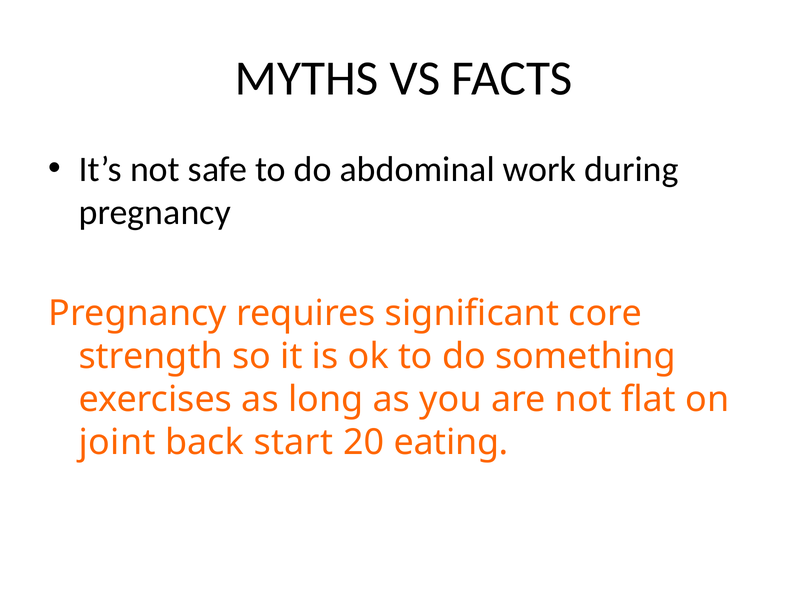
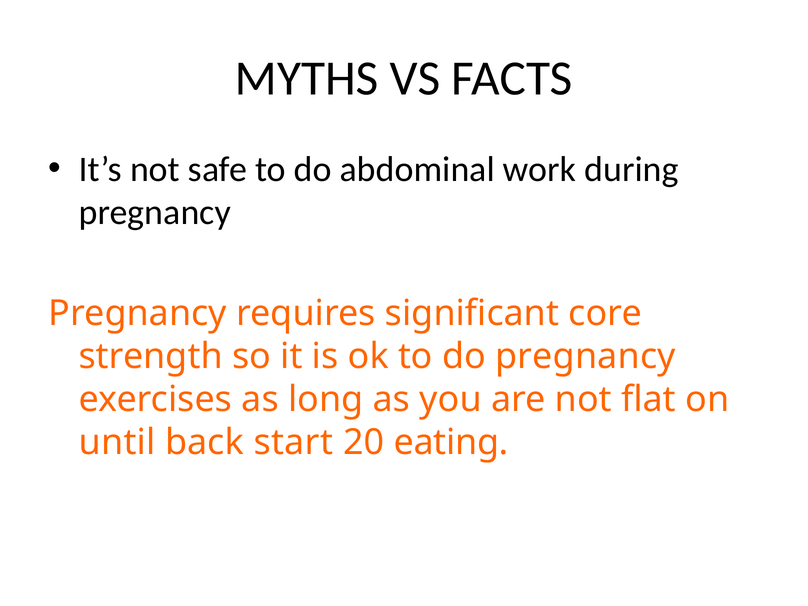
do something: something -> pregnancy (585, 356)
joint: joint -> until (117, 443)
